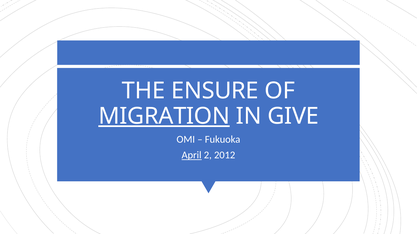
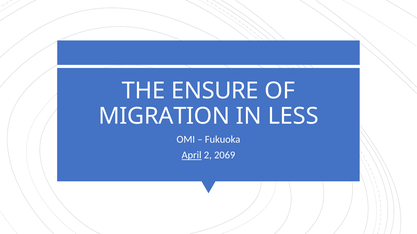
MIGRATION underline: present -> none (164, 116)
GIVE: GIVE -> LESS (293, 116)
2012: 2012 -> 2069 (225, 155)
